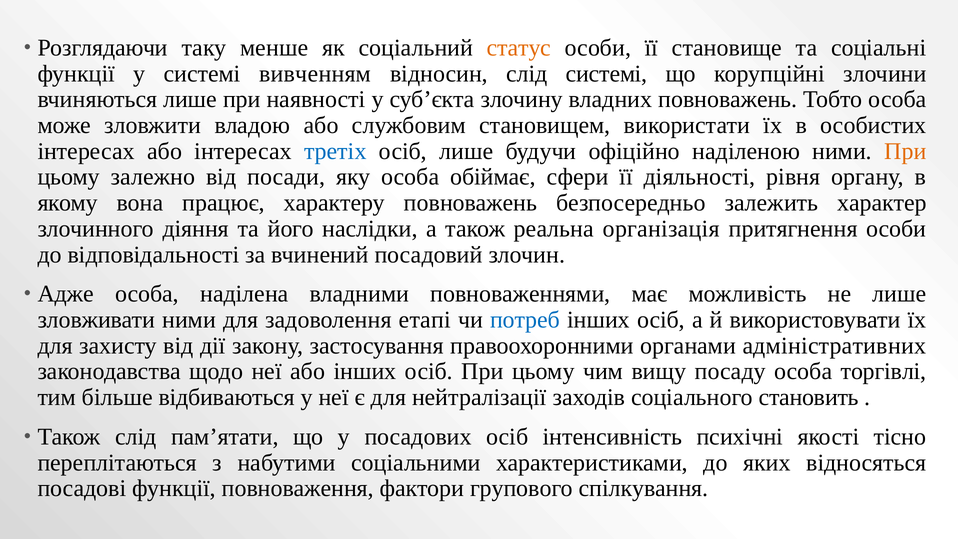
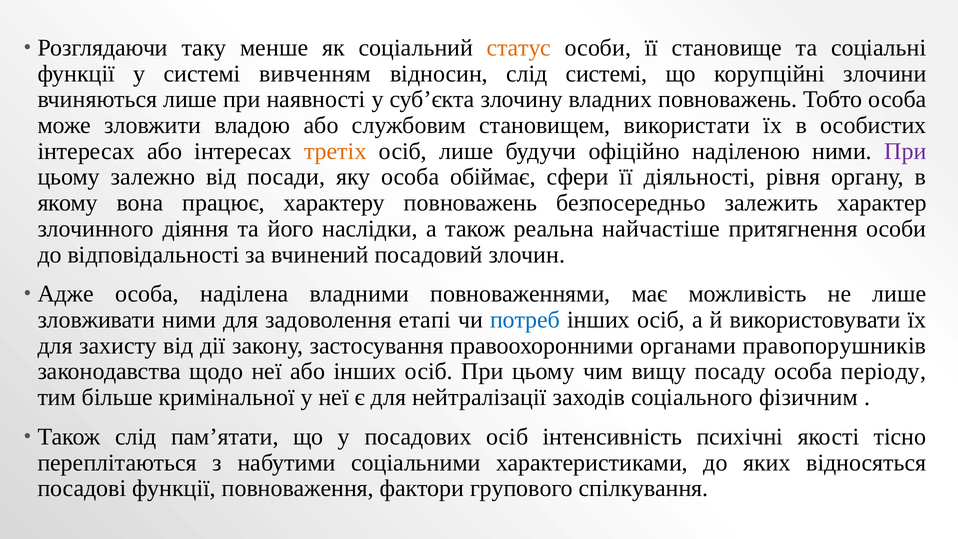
третіх colour: blue -> orange (335, 151)
При colour: orange -> purple (905, 151)
організація: організація -> найчастіше (661, 229)
адміністративних: адміністративних -> правопорушників (834, 346)
торгівлі: торгівлі -> періоду (883, 371)
відбиваються: відбиваються -> кримінальної (227, 397)
становить: становить -> фізичним (808, 397)
